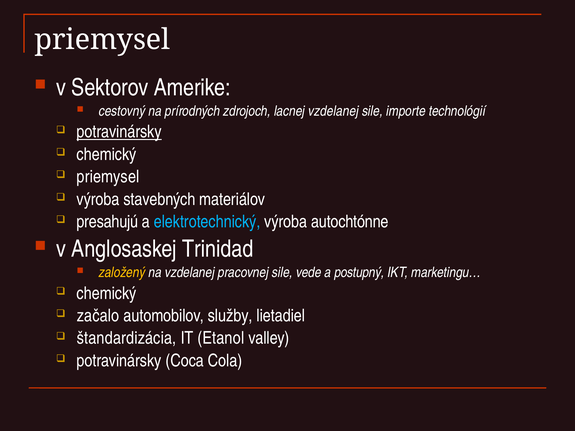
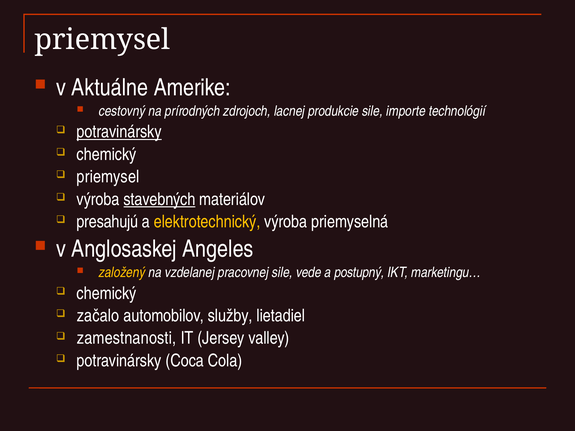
Sektorov: Sektorov -> Aktuálne (110, 88)
lacnej vzdelanej: vzdelanej -> produkcie (333, 111)
stavebných underline: none -> present (159, 199)
elektrotechnický colour: light blue -> yellow (207, 222)
autochtónne: autochtónne -> priemyselná (350, 222)
Trinidad: Trinidad -> Angeles (218, 249)
štandardizácia: štandardizácia -> zamestnanosti (127, 338)
Etanol: Etanol -> Jersey (221, 338)
